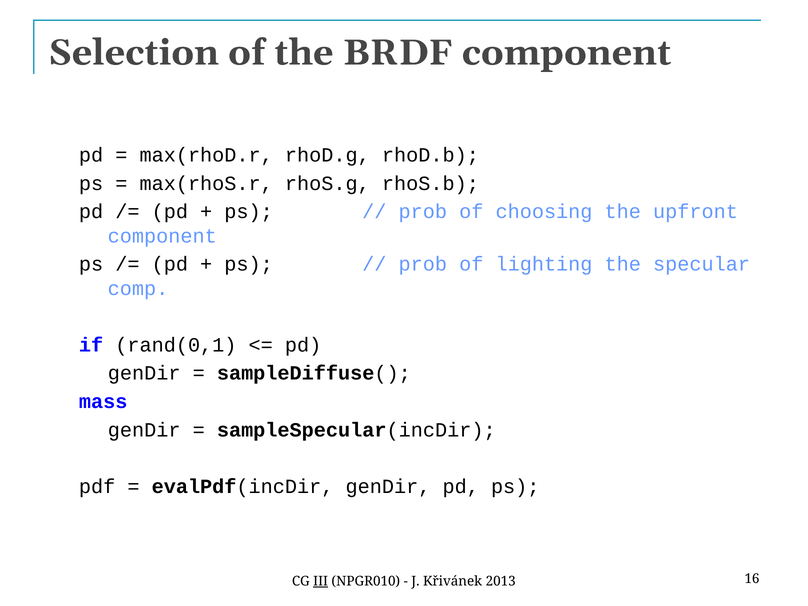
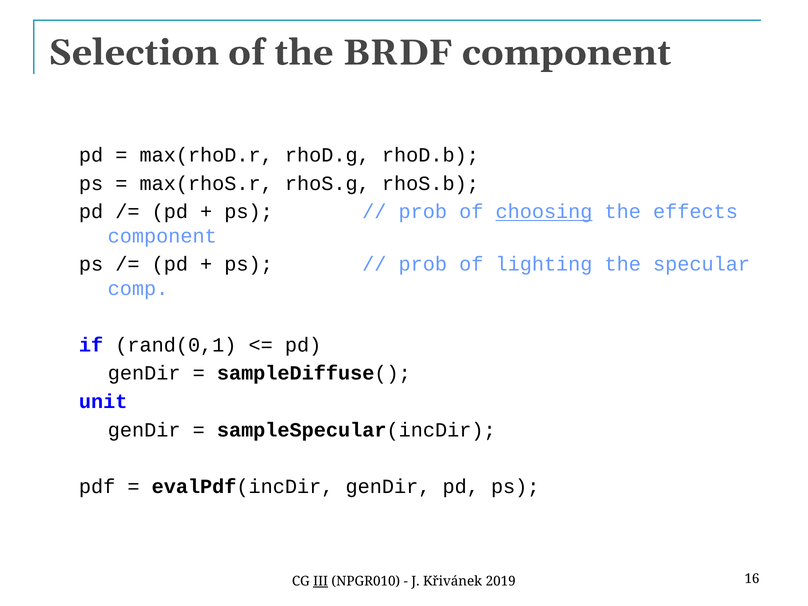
choosing underline: none -> present (544, 212)
upfront: upfront -> effects (696, 212)
mass: mass -> unit (103, 402)
2013: 2013 -> 2019 (501, 581)
